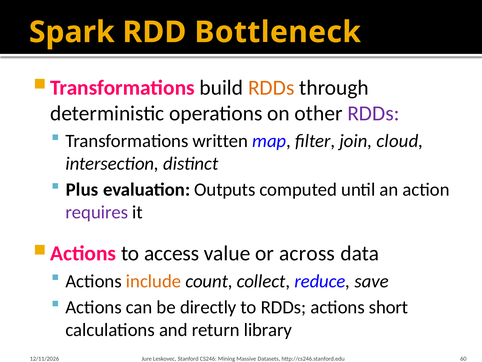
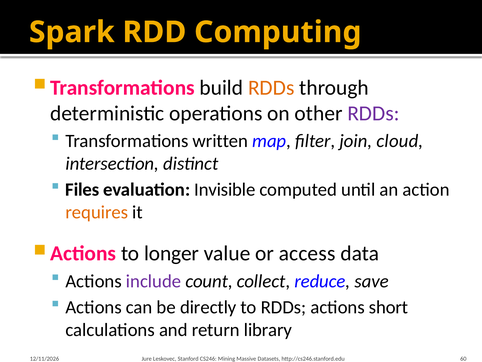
Bottleneck: Bottleneck -> Computing (278, 32)
Plus: Plus -> Files (82, 189)
Outputs: Outputs -> Invisible (225, 189)
requires colour: purple -> orange (97, 212)
access: access -> longer (172, 253)
across: across -> access (307, 253)
include colour: orange -> purple (154, 281)
